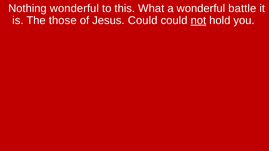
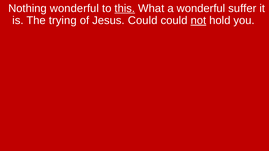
this underline: none -> present (125, 8)
battle: battle -> suffer (242, 8)
those: those -> trying (63, 20)
